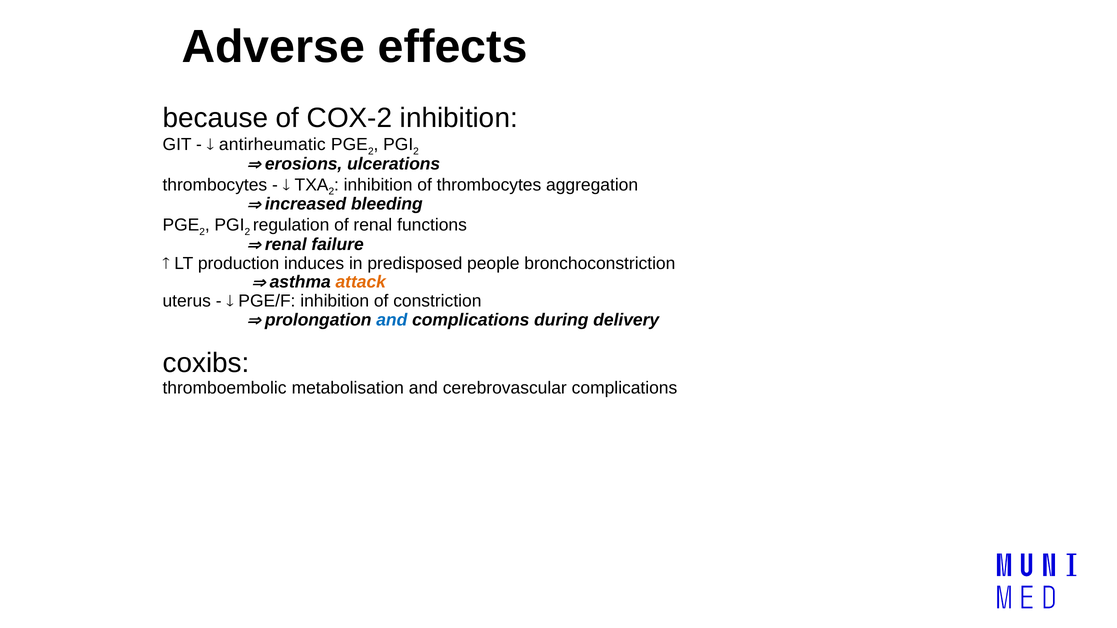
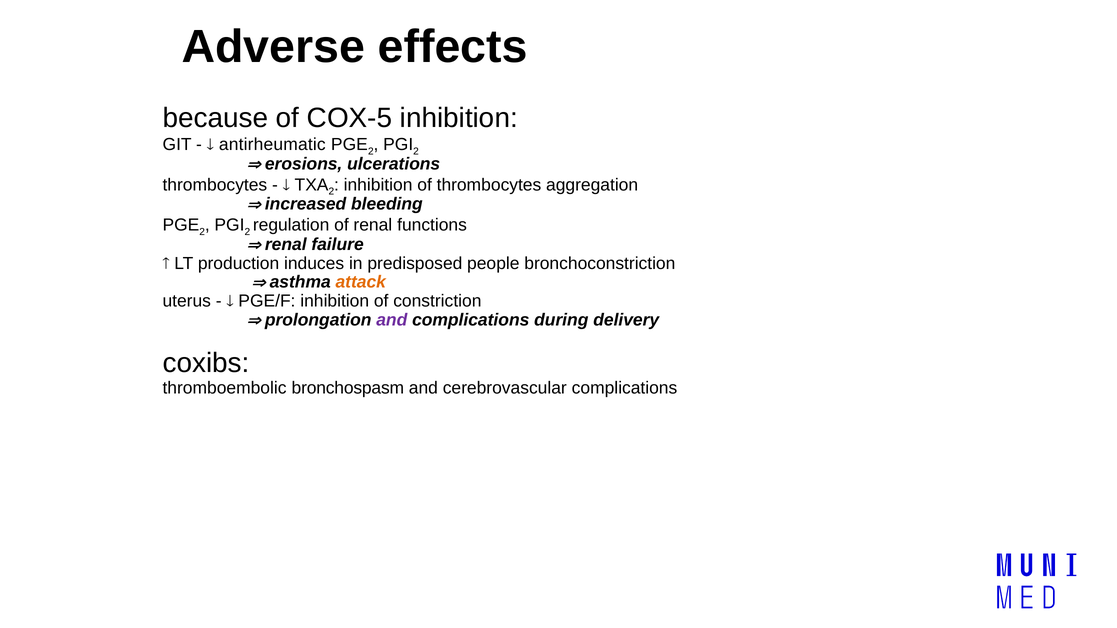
COX-2: COX-2 -> COX-5 (350, 118)
and colour: blue -> purple (392, 320)
metabolisation: metabolisation -> bronchospasm (348, 388)
